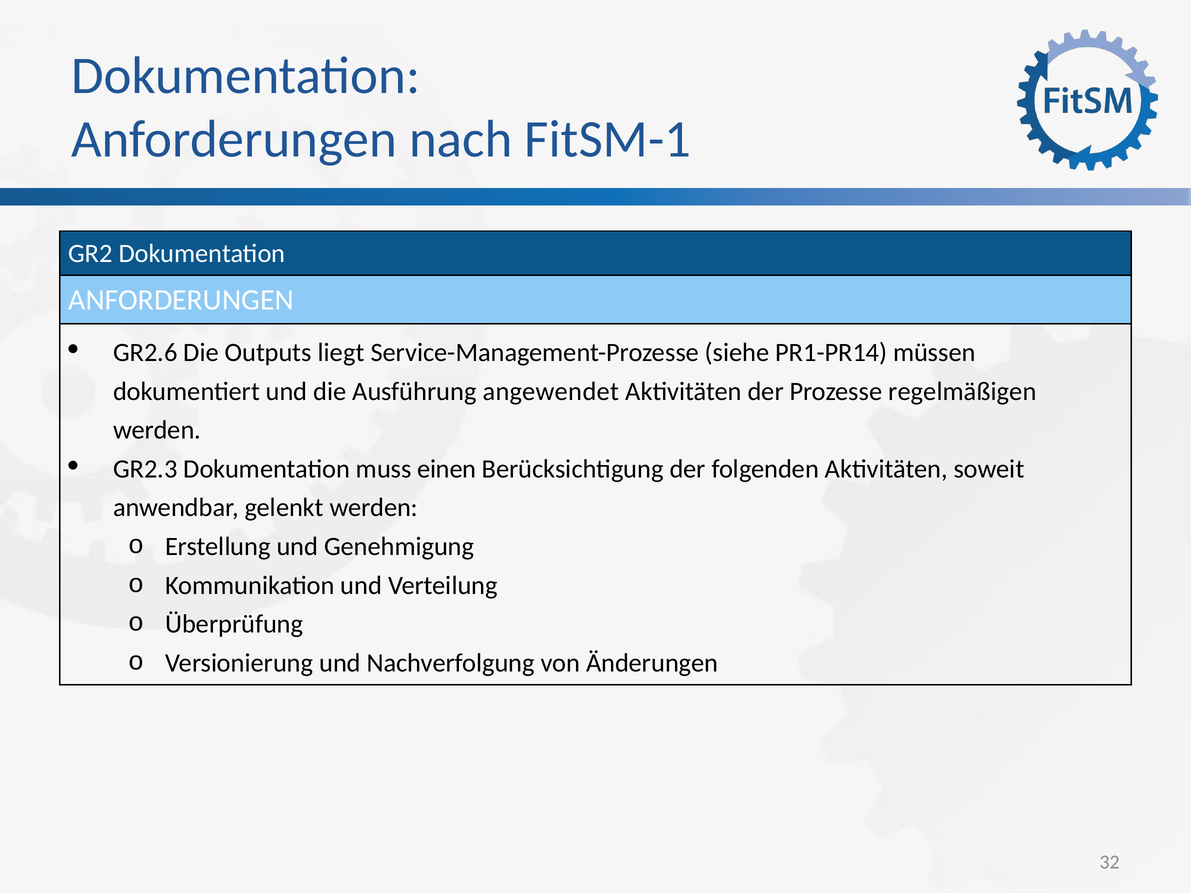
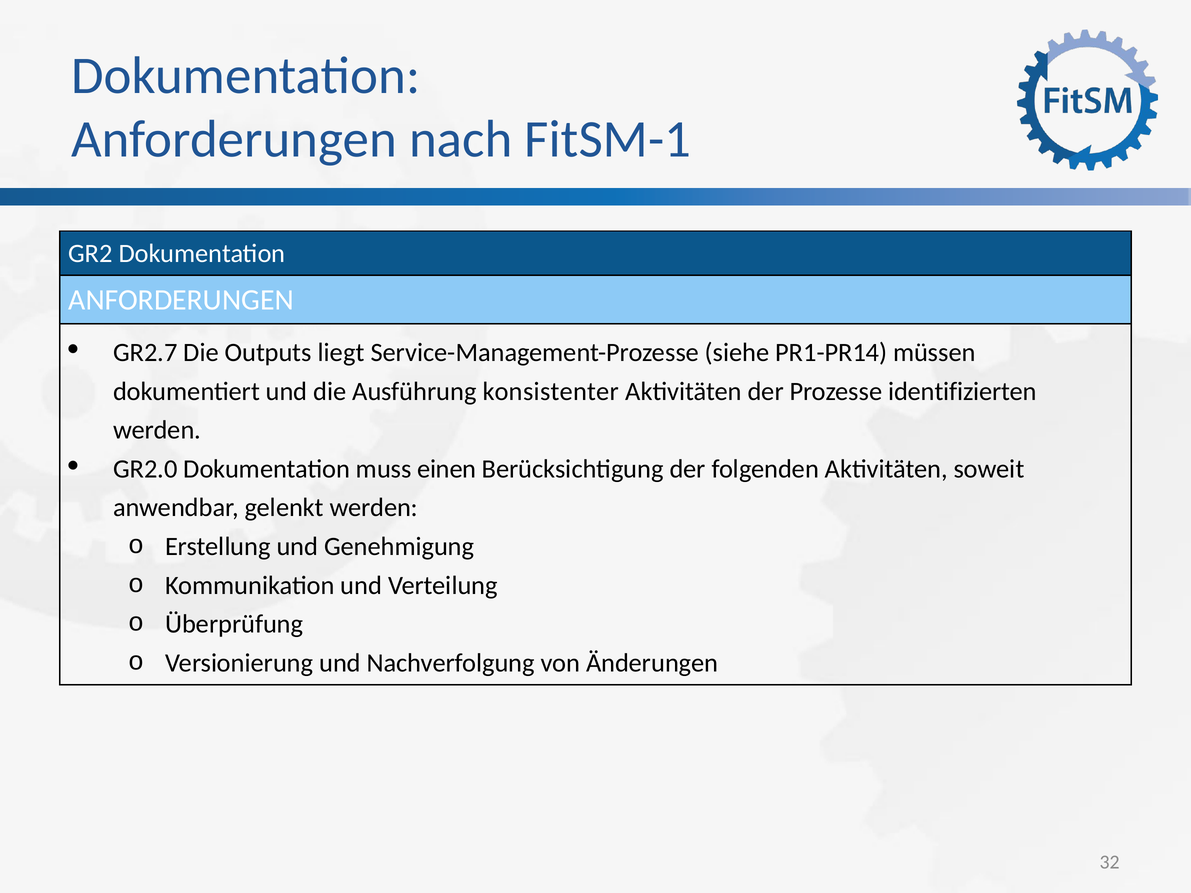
GR2.6: GR2.6 -> GR2.7 (145, 353)
angewendet: angewendet -> konsistenter (551, 391)
regelmäßigen: regelmäßigen -> identifizierten (963, 391)
GR2.3: GR2.3 -> GR2.0 (145, 469)
